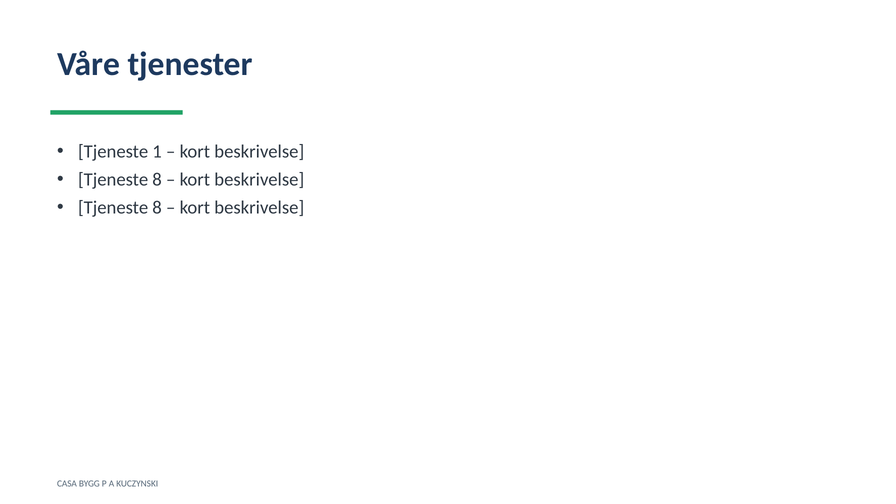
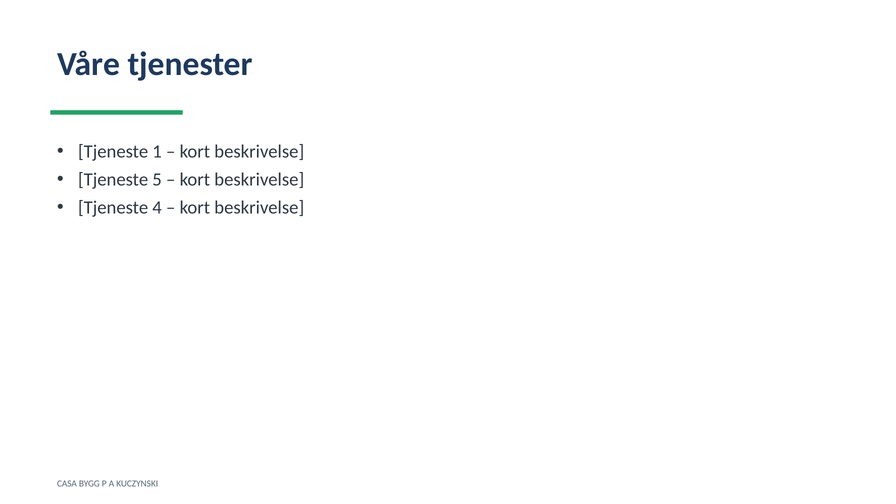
8: 8 -> 5 (157, 180)
8: 8 -> 4 (157, 208)
